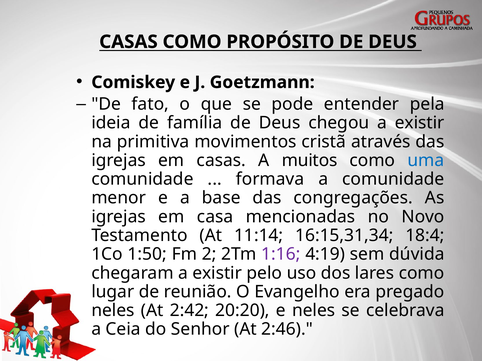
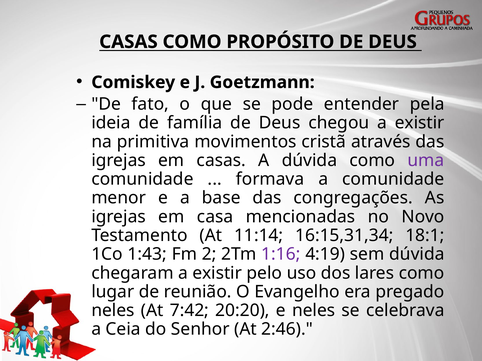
A muitos: muitos -> dúvida (309, 161)
uma colour: blue -> purple (426, 161)
18:4: 18:4 -> 18:1 (425, 236)
1:50: 1:50 -> 1:43 (147, 255)
2:42: 2:42 -> 7:42 (189, 311)
